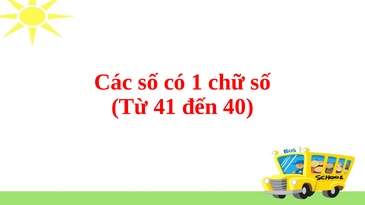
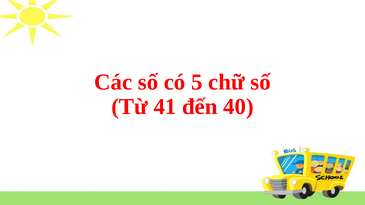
1: 1 -> 5 (197, 82)
